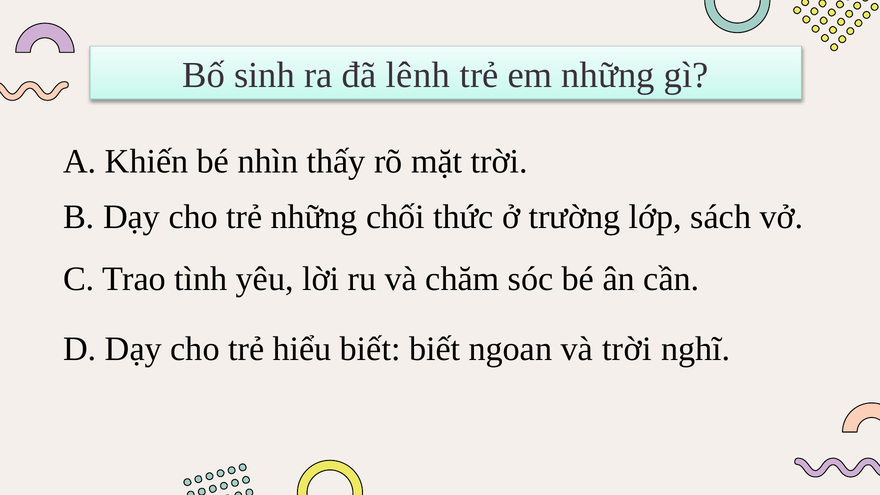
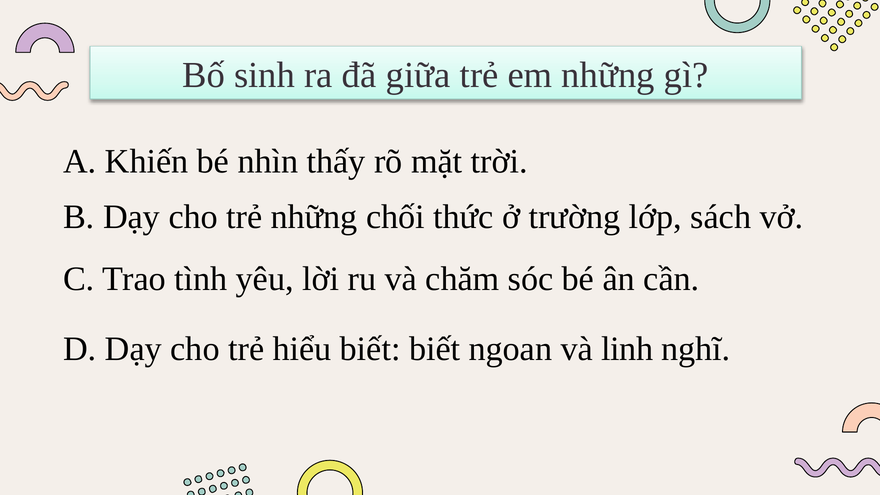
lênh: lênh -> giữa (418, 75)
và trời: trời -> linh (627, 349)
